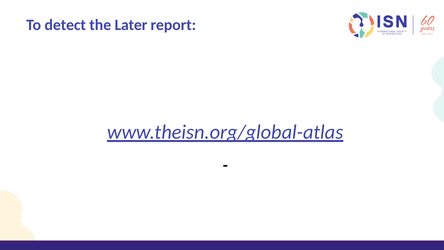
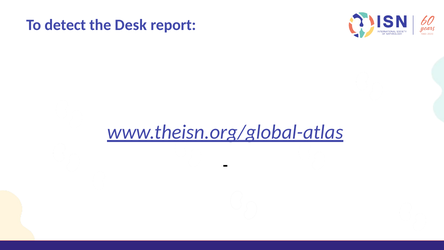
Later: Later -> Desk (131, 25)
